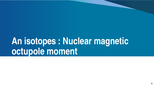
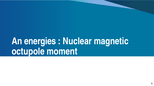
isotopes: isotopes -> energies (40, 41)
